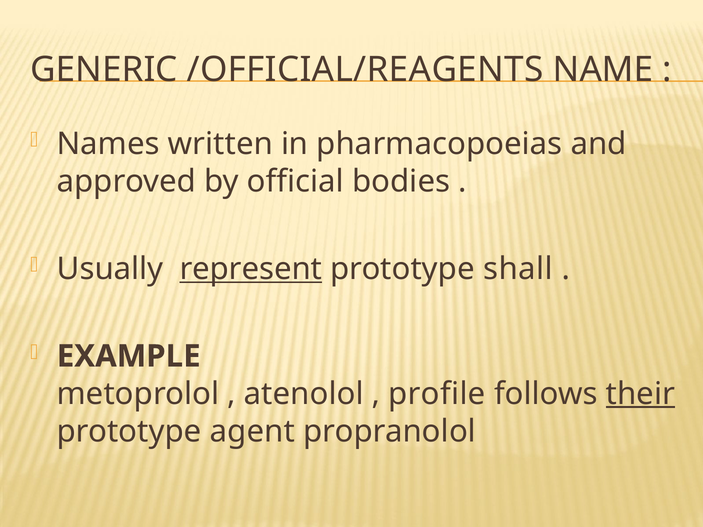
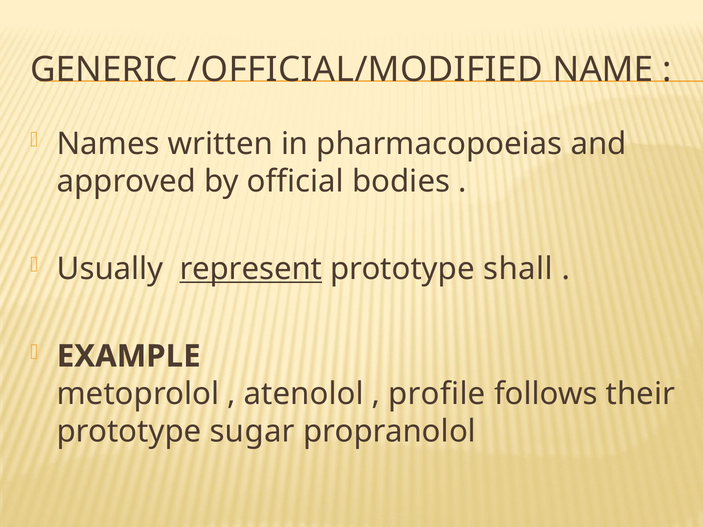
/OFFICIAL/REAGENTS: /OFFICIAL/REAGENTS -> /OFFICIAL/MODIFIED (365, 70)
their underline: present -> none (640, 394)
agent: agent -> sugar (252, 431)
